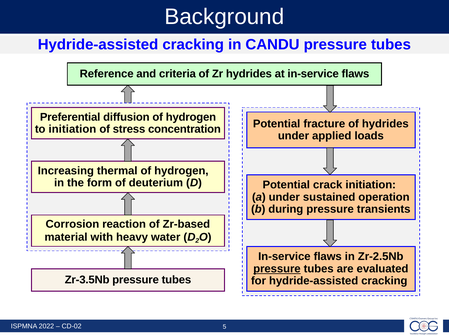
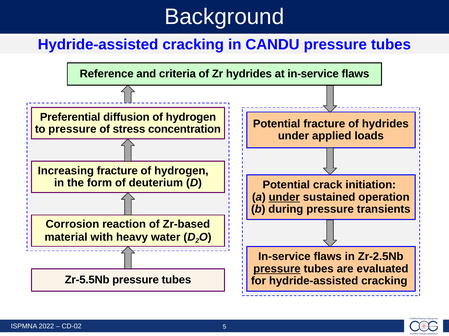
to initiation: initiation -> pressure (72, 129)
Increasing thermal: thermal -> fracture (117, 171)
under underline: none -> present (284, 197)
Zr-3.5Nb: Zr-3.5Nb -> Zr-5.5Nb (87, 281)
